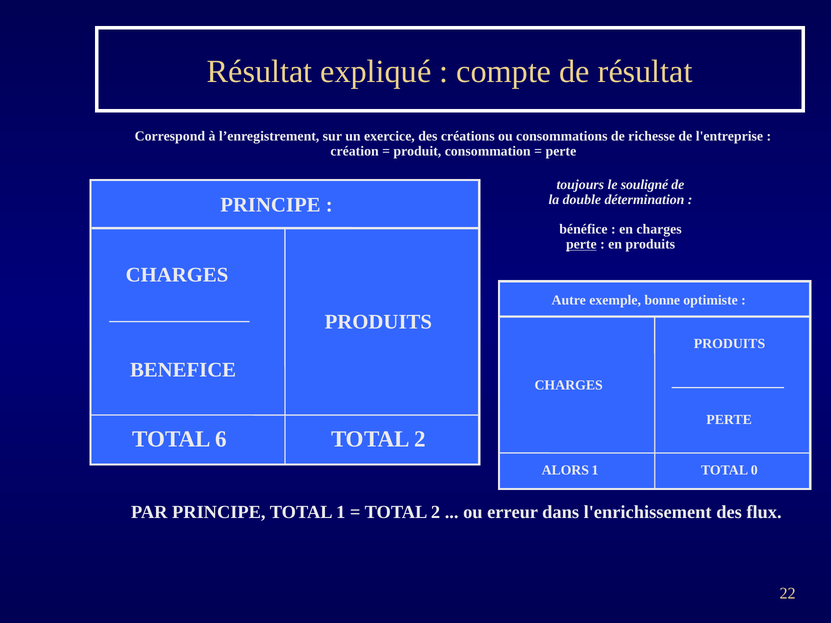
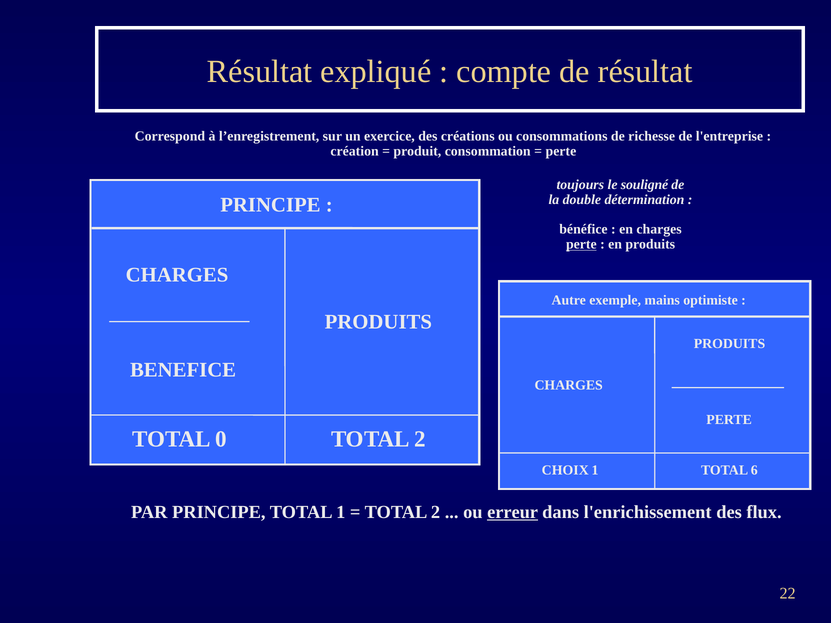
bonne: bonne -> mains (662, 300)
6: 6 -> 0 (221, 439)
ALORS: ALORS -> CHOIX (565, 470)
0: 0 -> 6 (754, 470)
erreur underline: none -> present (513, 512)
